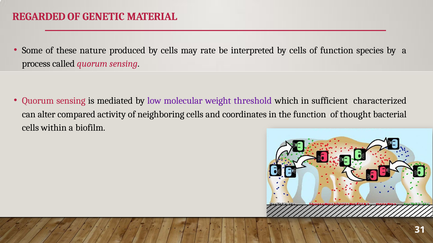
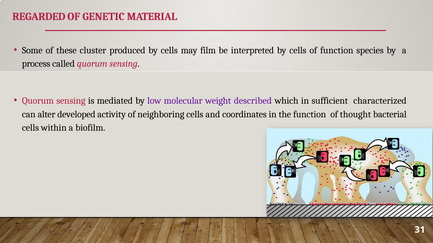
nature: nature -> cluster (93, 50)
rate: rate -> film (208, 50)
threshold: threshold -> described (253, 101)
compared: compared -> developed (76, 114)
